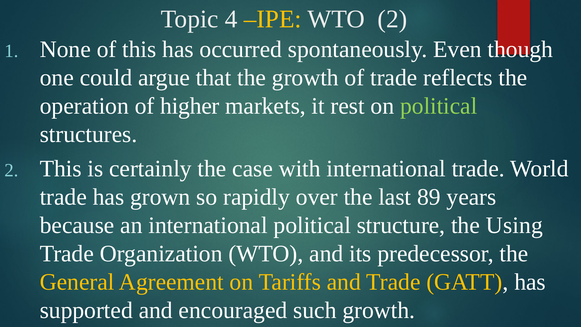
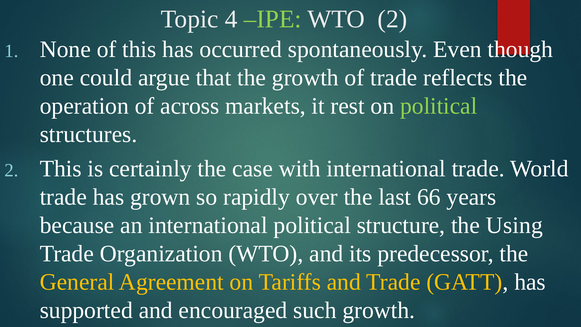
IPE colour: yellow -> light green (273, 19)
higher: higher -> across (190, 106)
89: 89 -> 66 (429, 197)
